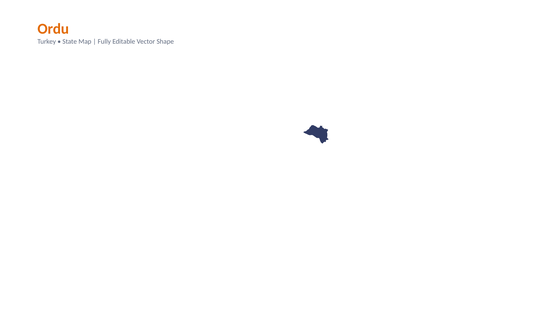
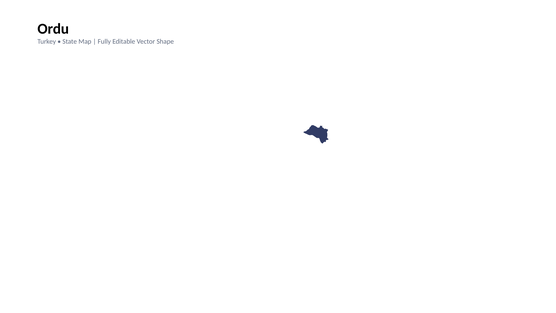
Ordu colour: orange -> black (53, 29)
